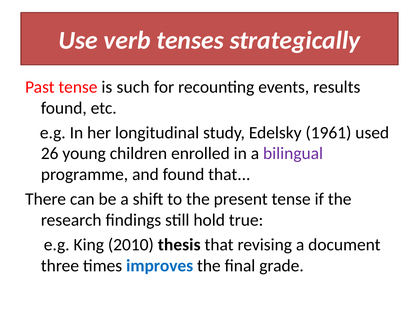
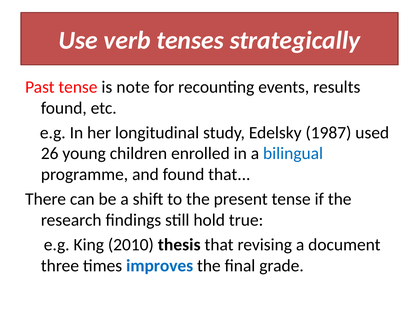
such: such -> note (133, 87)
1961: 1961 -> 1987 (328, 133)
bilingual colour: purple -> blue (293, 154)
